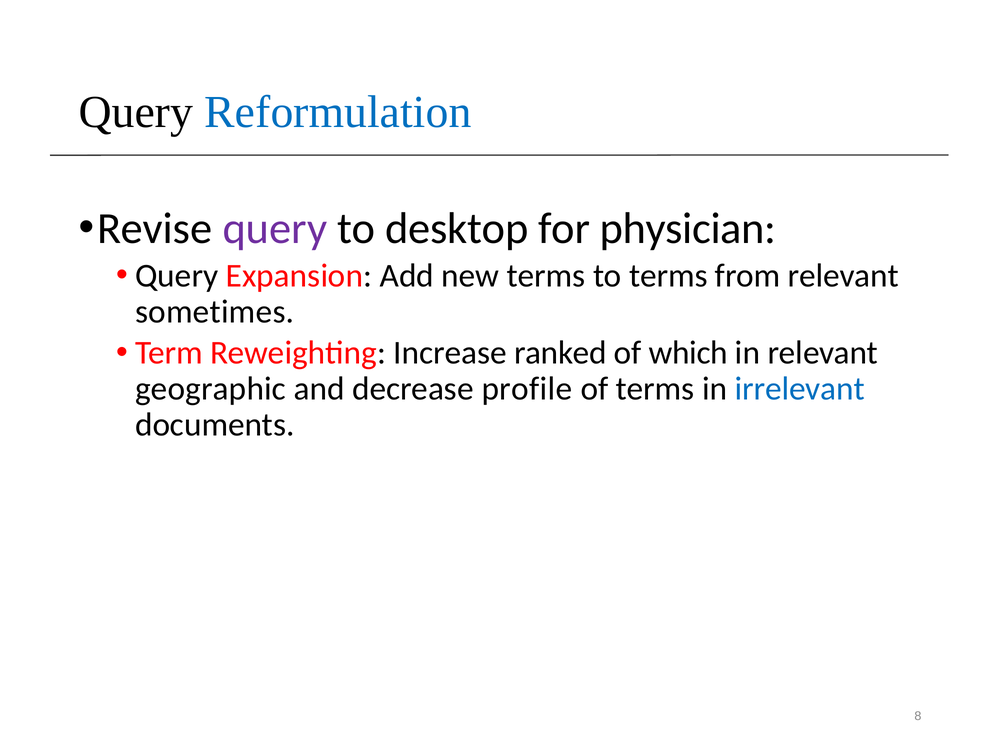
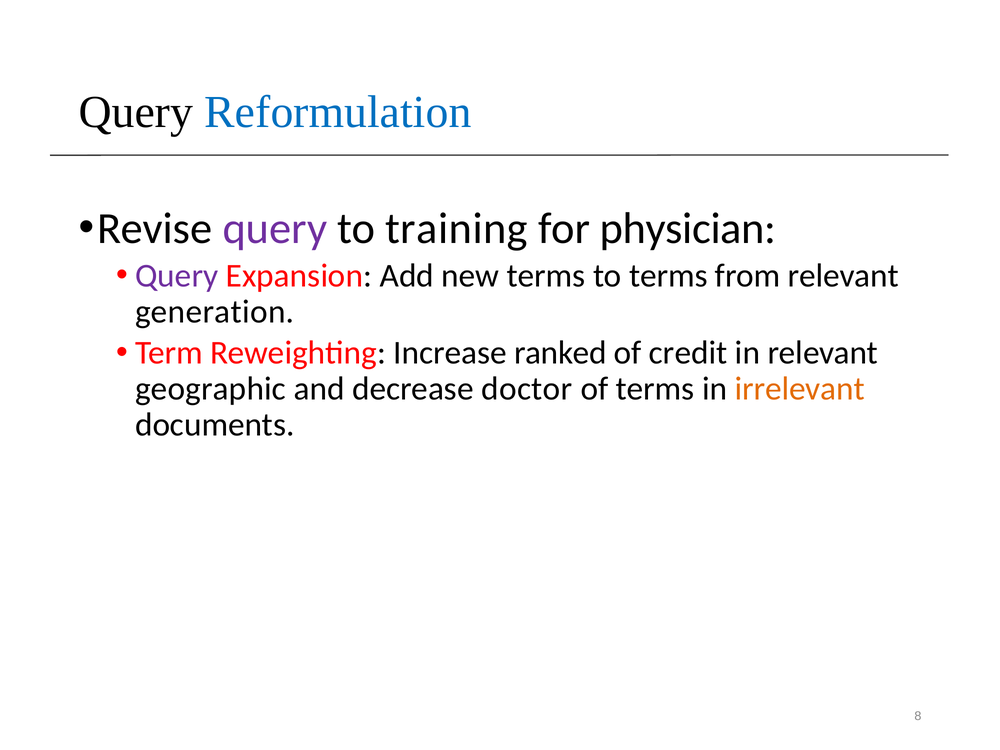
desktop: desktop -> training (456, 228)
Query colour: black -> purple (177, 276)
sometimes: sometimes -> generation (215, 312)
which: which -> credit (688, 353)
profile: profile -> doctor (527, 389)
irrelevant colour: blue -> orange (800, 389)
